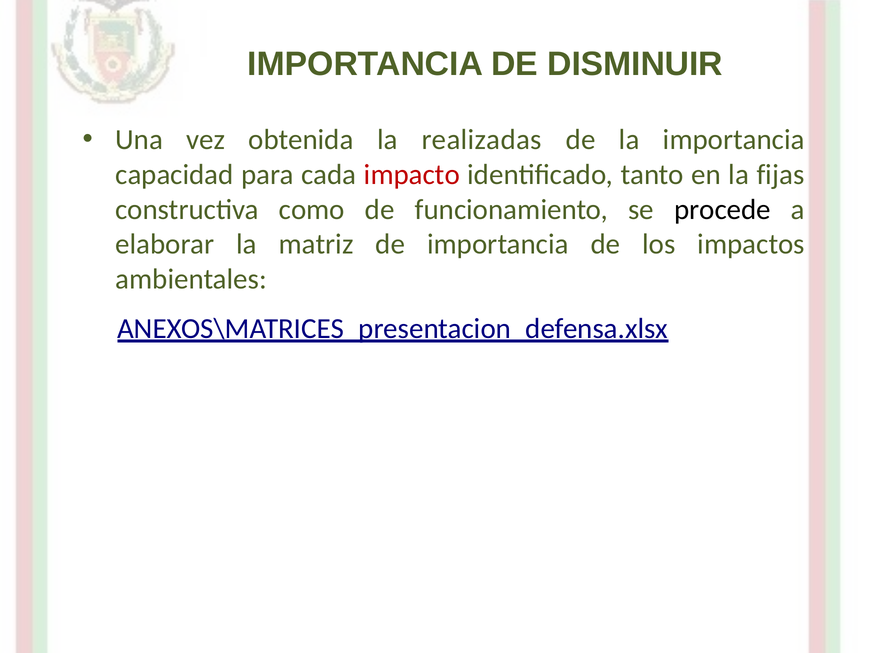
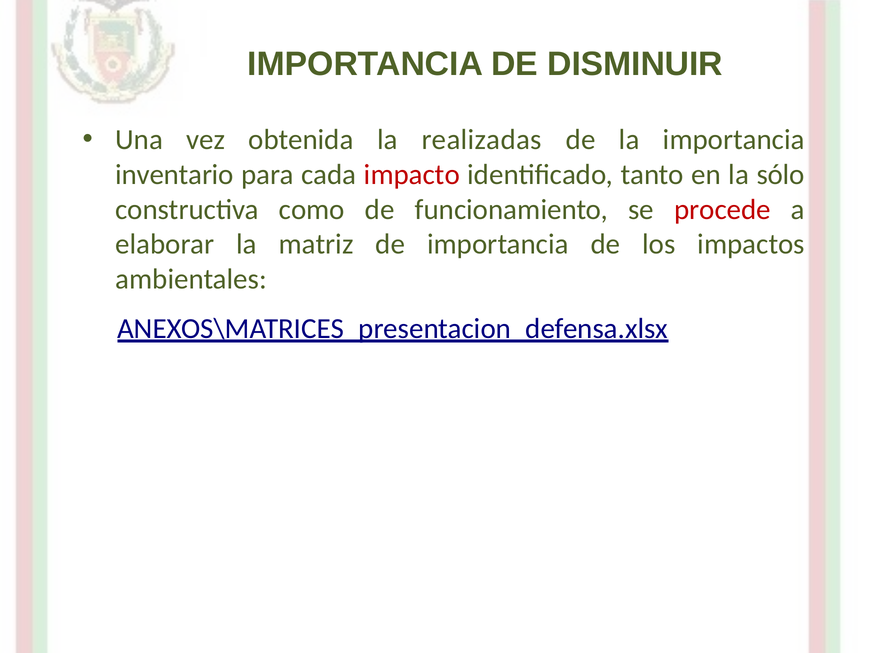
capacidad: capacidad -> inventario (175, 174)
fijas: fijas -> sólo (781, 174)
procede colour: black -> red (722, 209)
